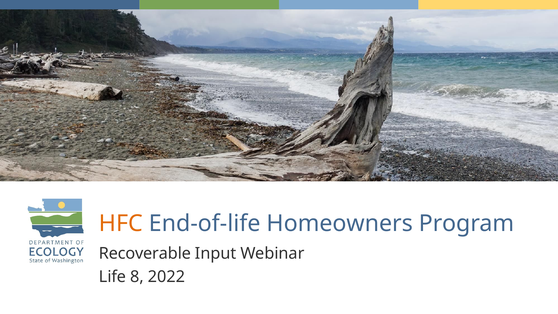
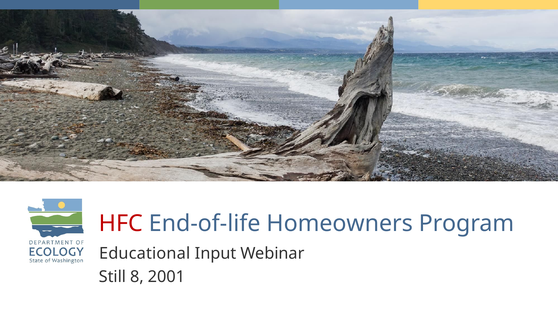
HFC colour: orange -> red (121, 224)
Recoverable: Recoverable -> Educational (145, 253)
Life: Life -> Still (113, 277)
2022: 2022 -> 2001 (167, 277)
